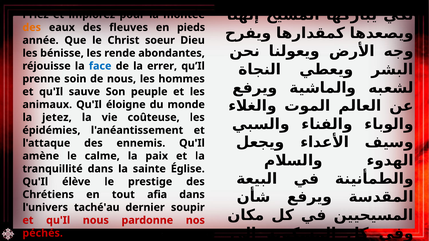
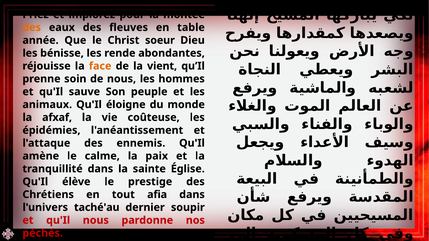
pieds: pieds -> table (191, 27)
face colour: blue -> orange (100, 66)
errer: errer -> vient (162, 66)
jetez: jetez -> afxaf (57, 118)
